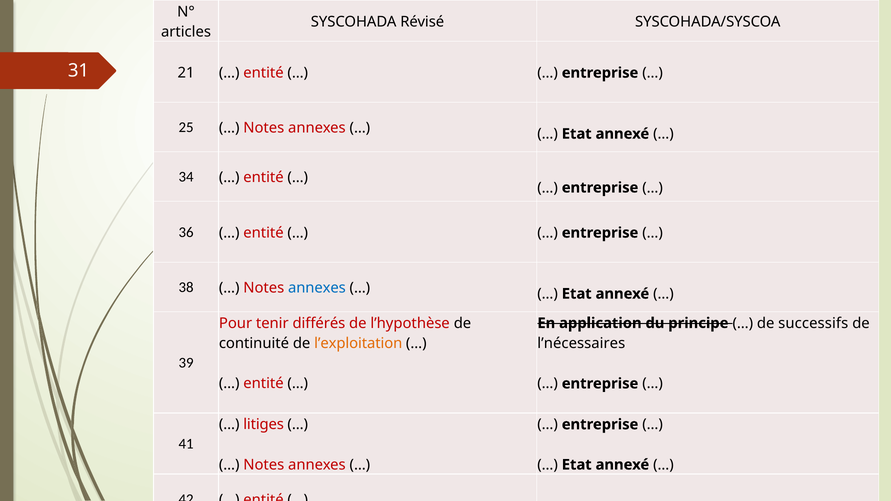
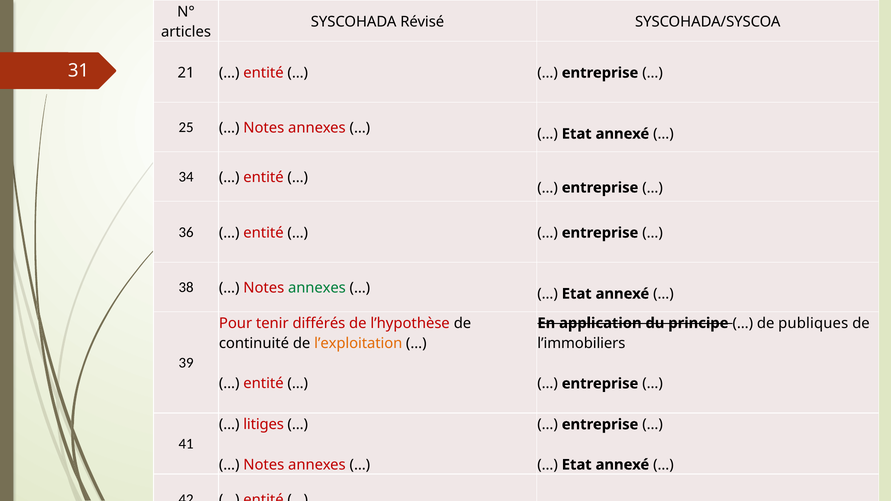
annexes colour: blue -> green (317, 288)
successifs: successifs -> publiques (813, 323)
l’nécessaires: l’nécessaires -> l’immobiliers (581, 343)
